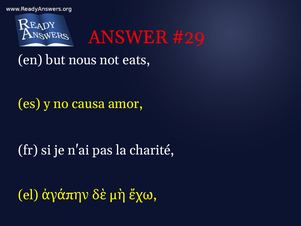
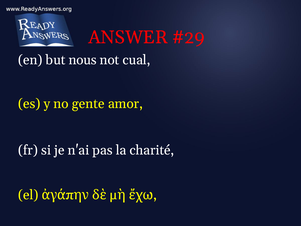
eats: eats -> cual (136, 60)
causa: causa -> gente (88, 104)
